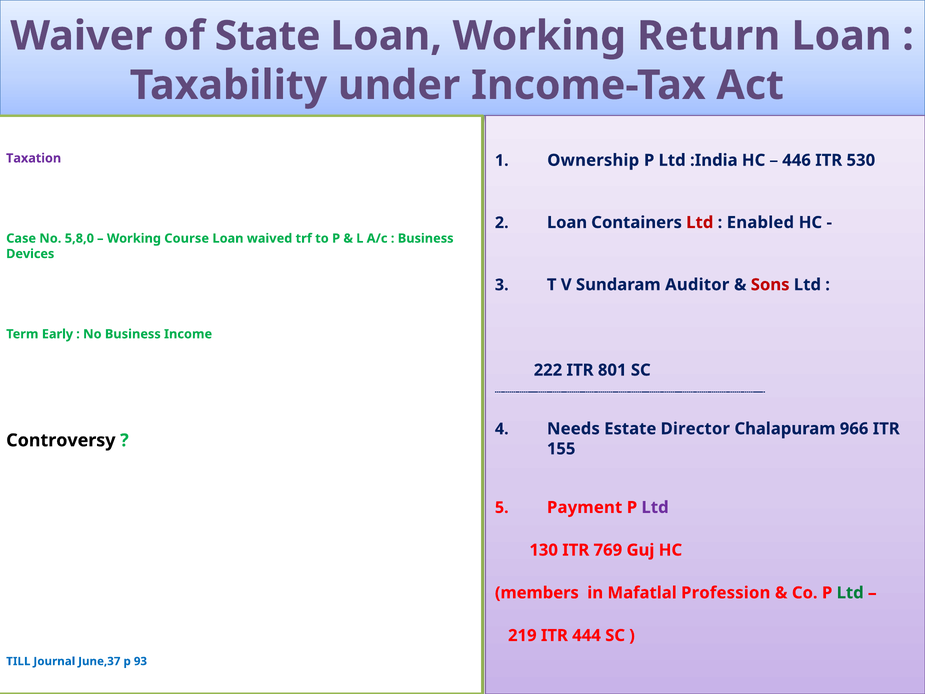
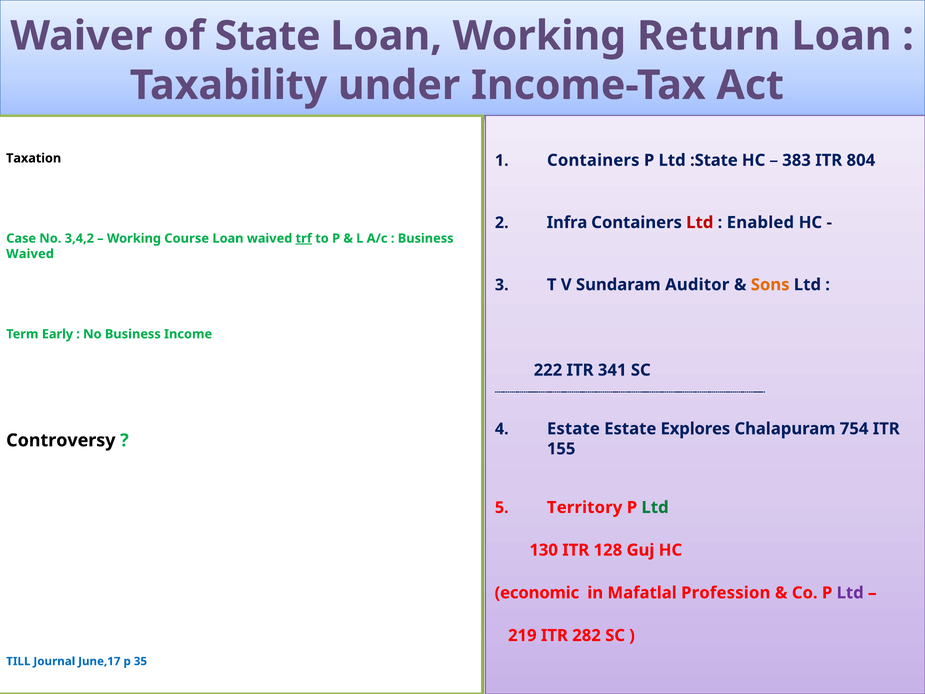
Taxation colour: purple -> black (34, 158)
Ownership: Ownership -> Containers (593, 160)
:India: :India -> :State (714, 160)
446: 446 -> 383 (797, 160)
530: 530 -> 804 (861, 160)
Loan: Loan -> Infra (567, 222)
5,8,0: 5,8,0 -> 3,4,2 (79, 238)
trf underline: none -> present (304, 238)
Devices: Devices -> Waived (30, 254)
Sons colour: red -> orange (770, 285)
801: 801 -> 341 (612, 370)
Needs: Needs -> Estate (573, 429)
Director: Director -> Explores (695, 429)
966: 966 -> 754 (854, 429)
Payment: Payment -> Territory (585, 507)
Ltd colour: purple -> green (655, 507)
769: 769 -> 128 (608, 550)
members: members -> economic (537, 593)
Ltd colour: green -> purple (850, 593)
444: 444 -> 282 (587, 635)
June,37: June,37 -> June,17 (99, 661)
93: 93 -> 35 (140, 661)
